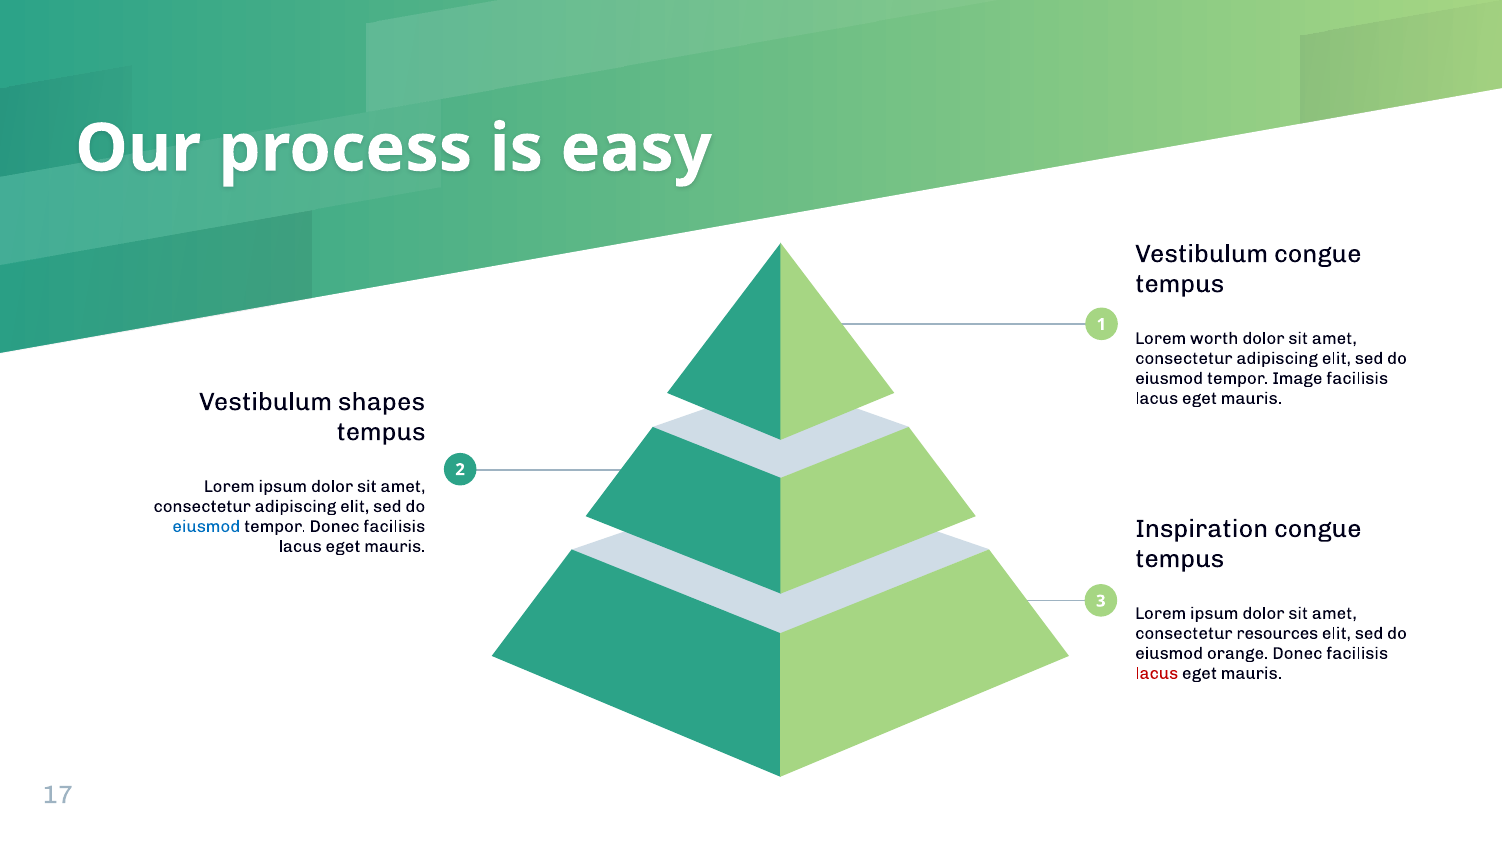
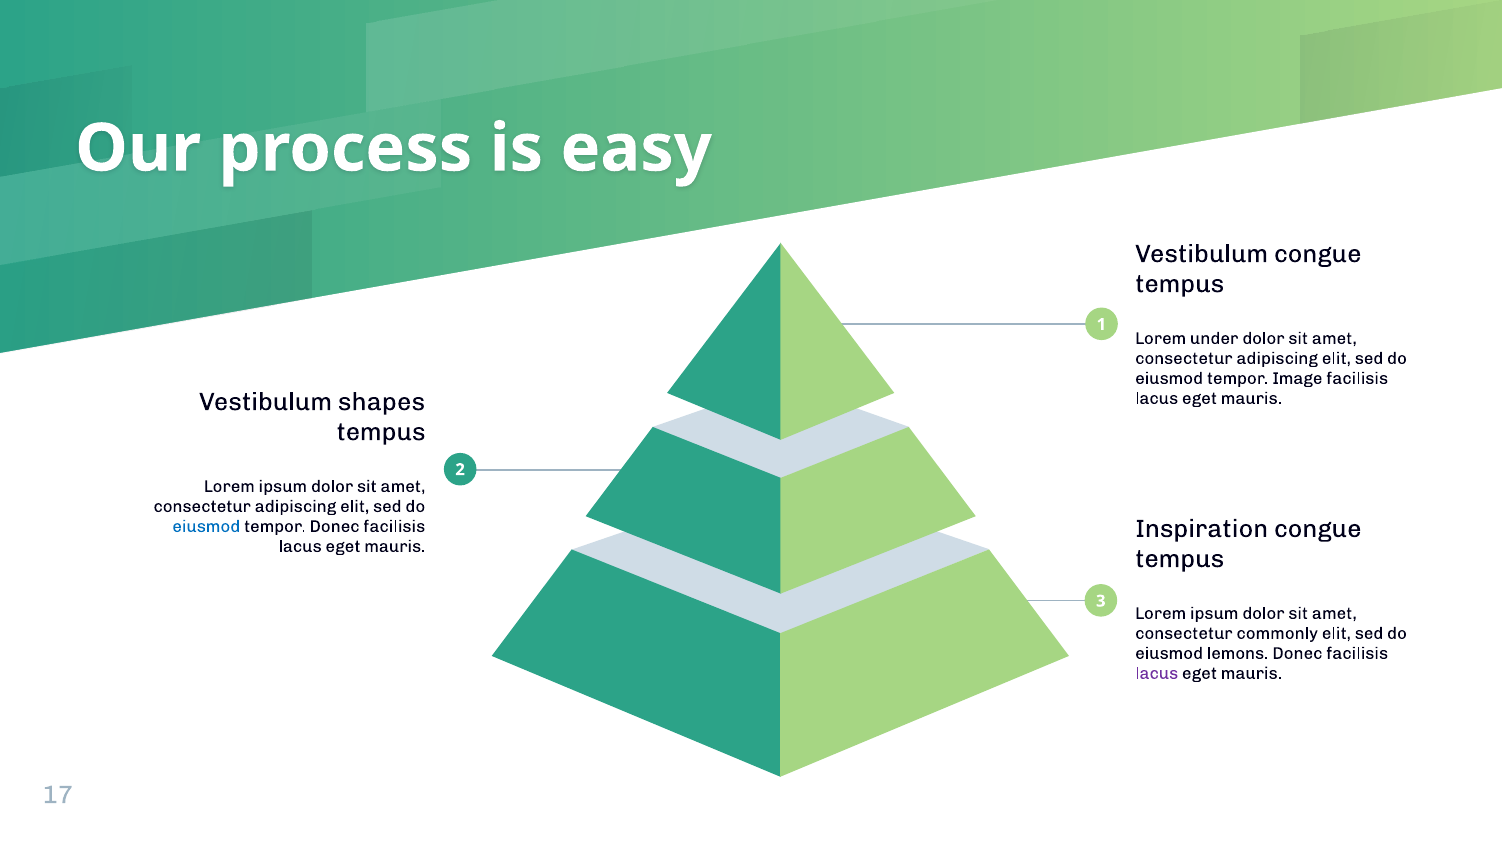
worth: worth -> under (1214, 338)
resources: resources -> commonly (1277, 633)
orange: orange -> lemons (1238, 653)
lacus colour: red -> purple (1157, 673)
